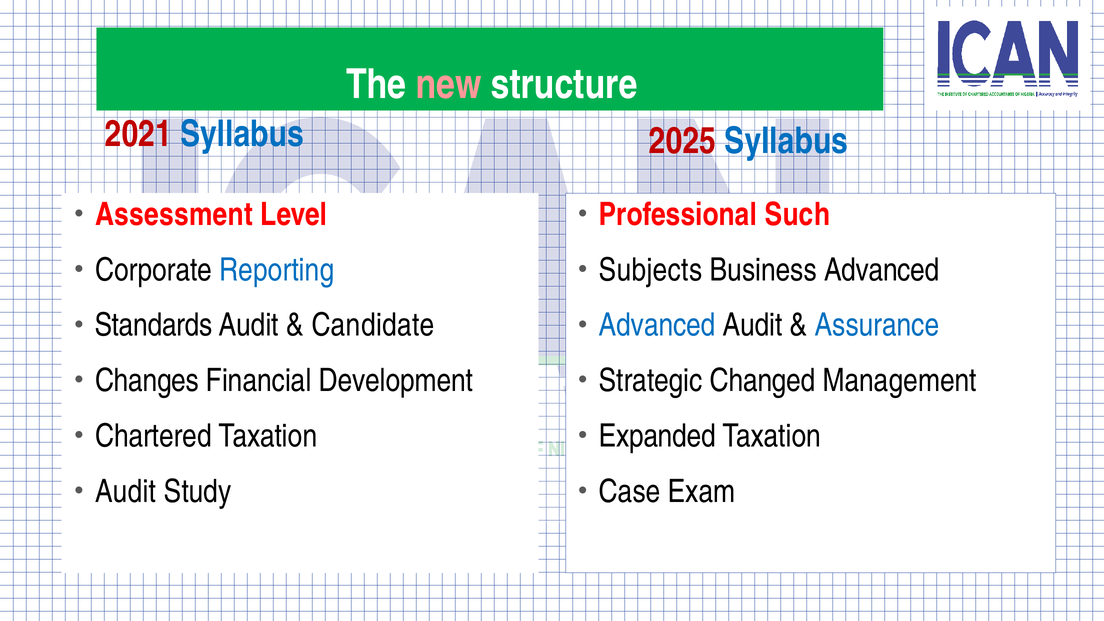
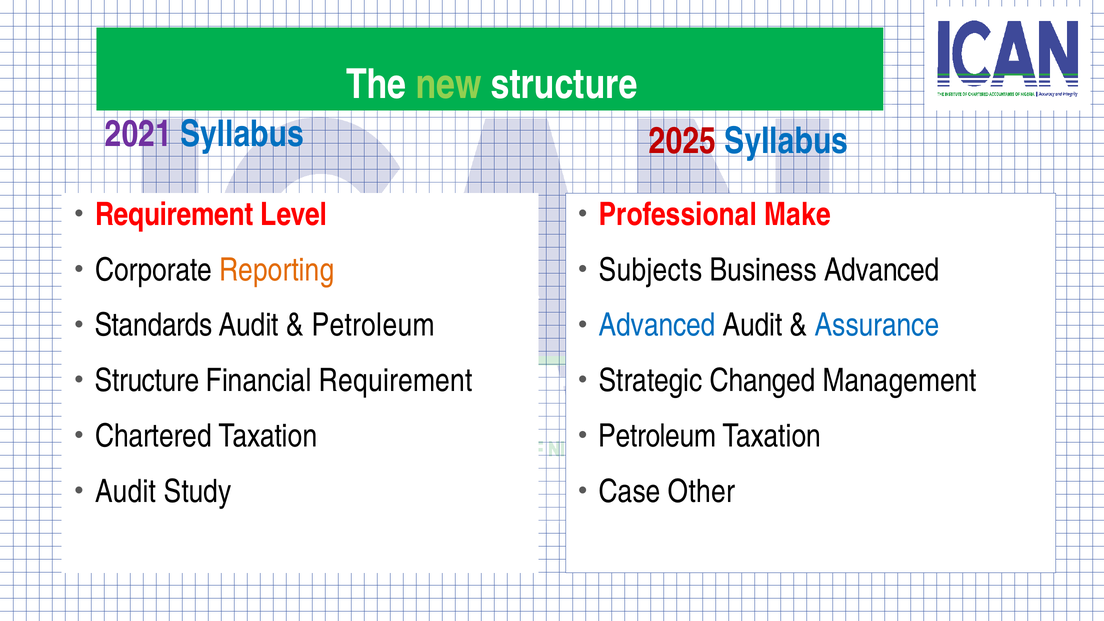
new colour: pink -> light green (449, 85)
2021 colour: red -> purple (138, 134)
Assessment: Assessment -> Requirement (174, 215)
Such: Such -> Make (797, 215)
Reporting colour: blue -> orange (277, 270)
Candidate: Candidate -> Petroleum (373, 325)
Changes: Changes -> Structure (147, 381)
Financial Development: Development -> Requirement (396, 381)
Expanded: Expanded -> Petroleum (657, 436)
Exam: Exam -> Other (701, 492)
